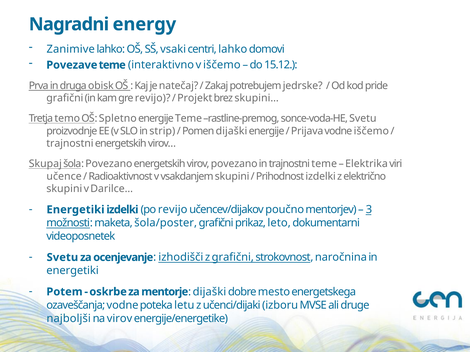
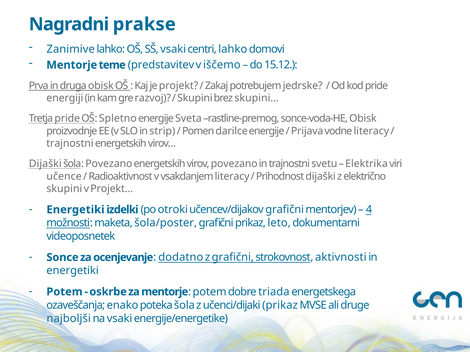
energy: energy -> prakse (144, 24)
Povezave: Povezave -> Mentorje (72, 65)
interaktivno: interaktivno -> predstavitev (161, 65)
natečaj: natečaj -> projekt (179, 86)
grafični: grafični -> energiji (65, 98)
gre revijo: revijo -> razvoj (153, 98)
Projekt: Projekt -> Skupini (195, 98)
Tretja temo: temo -> pride (67, 119)
energije Teme: Teme -> Sveta (188, 119)
sonce-voda-HE Svetu: Svetu -> Obisk (363, 119)
Pomen dijaški: dijaški -> darilce (232, 131)
vodne iščemo: iščemo -> literacy (371, 131)
Skupaj: Skupaj -> Dijaški (45, 164)
trajnostni teme: teme -> svetu (324, 164)
vsakdanjem skupini: skupini -> literacy (232, 177)
Prihodnost izdelki: izdelki -> dijaški (321, 177)
Darilce…: Darilce… -> Projekt… (112, 189)
po revijo: revijo -> otroki (173, 210)
učencev/dijakov poučno: poučno -> grafični (285, 210)
3: 3 -> 4 (369, 210)
Svetu: Svetu -> Sonce (63, 258)
izhodišči: izhodišči -> dodatno (181, 258)
naročnina: naročnina -> aktivnosti (341, 258)
mentorje dijaški: dijaški -> potem (210, 292)
mesto: mesto -> triada (274, 292)
ozaveščanja vodne: vodne -> enako (123, 305)
poteka letu: letu -> šola (184, 305)
učenci/dijaki izboru: izboru -> prikaz (280, 305)
na virov: virov -> vsaki (120, 319)
